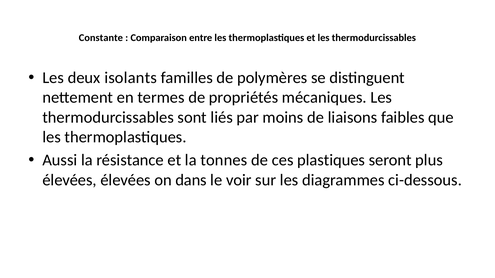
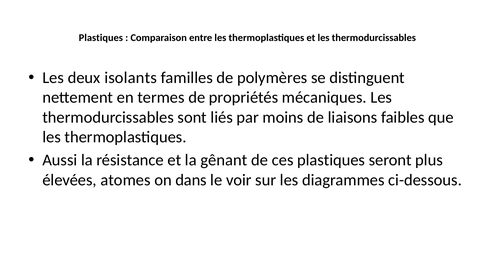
Constante: Constante -> Plastiques (101, 38)
tonnes: tonnes -> gênant (224, 160)
élevées élevées: élevées -> atomes (126, 180)
